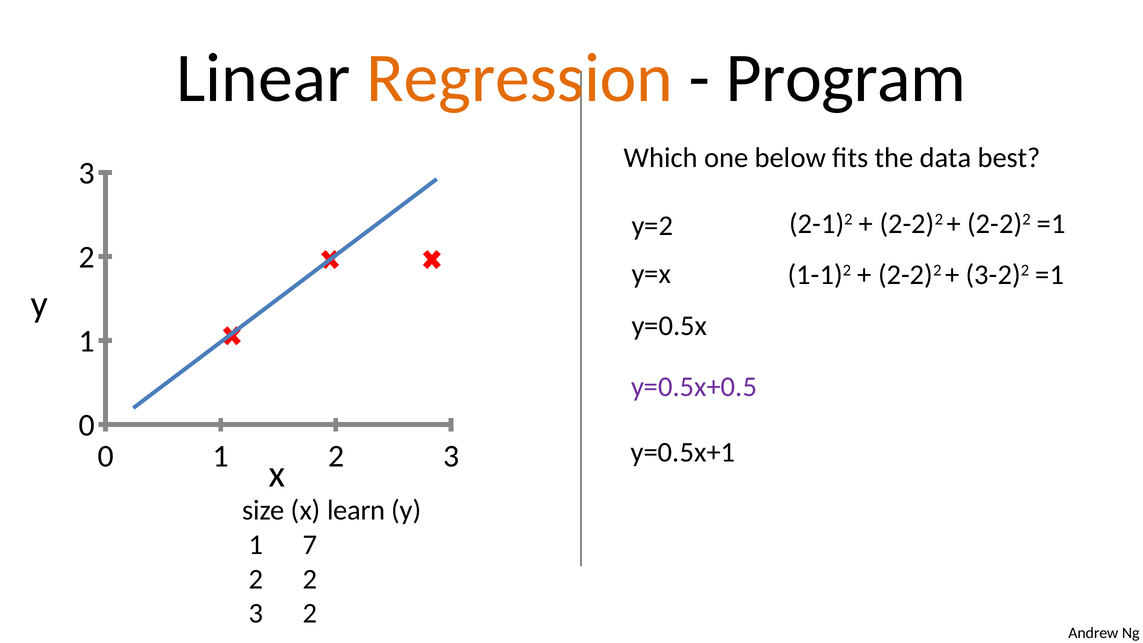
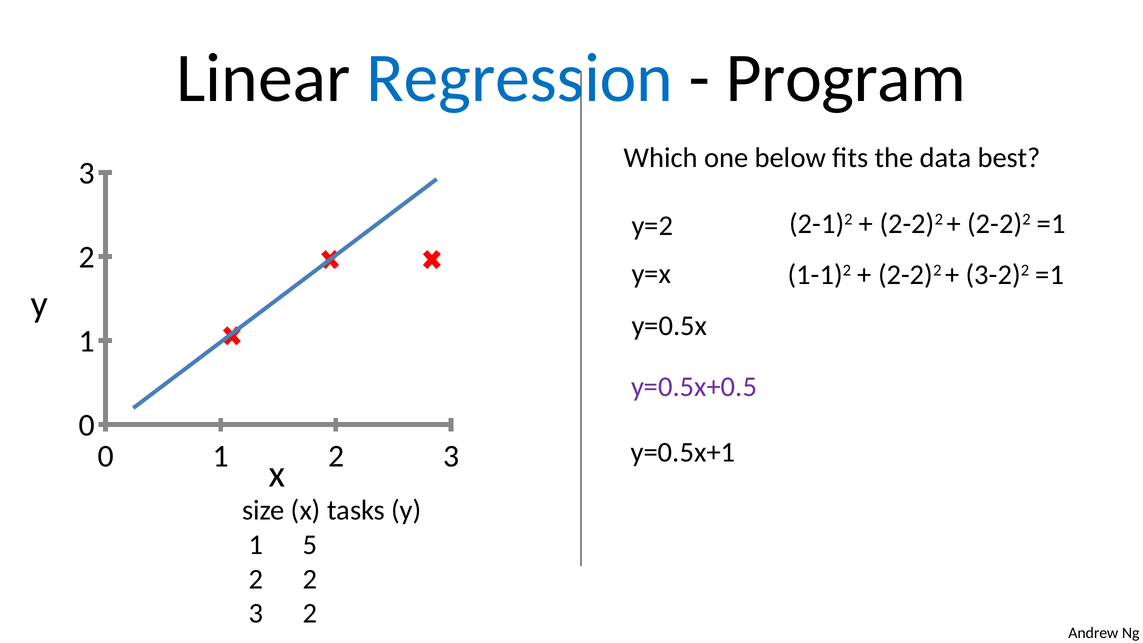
Regression colour: orange -> blue (520, 78)
learn: learn -> tasks (356, 511)
7: 7 -> 5 (310, 545)
